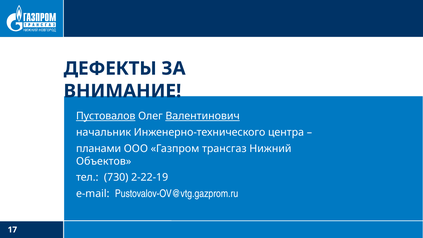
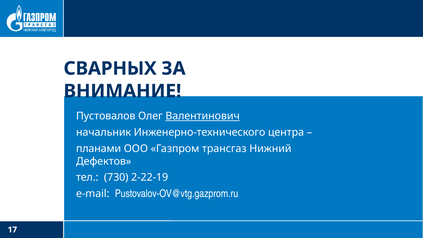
ДЕФЕКТЫ: ДЕФЕКТЫ -> СВАРНЫХ (110, 68)
Пустовалов underline: present -> none (106, 116)
Объектов: Объектов -> Дефектов (104, 161)
